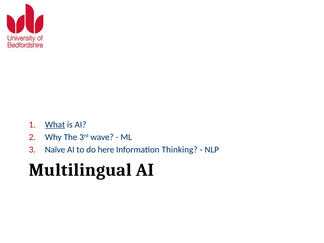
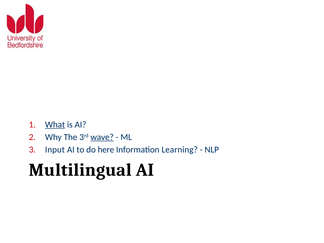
wave underline: none -> present (102, 137)
Naïve: Naïve -> Input (55, 150)
Thinking: Thinking -> Learning (180, 150)
